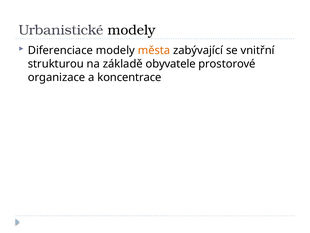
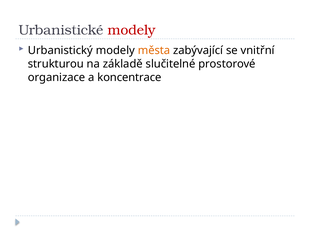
modely colour: black -> red (132, 30)
Diferenciace: Diferenciace -> Urbanistický (60, 50)
obyvatele: obyvatele -> slučitelné (171, 64)
